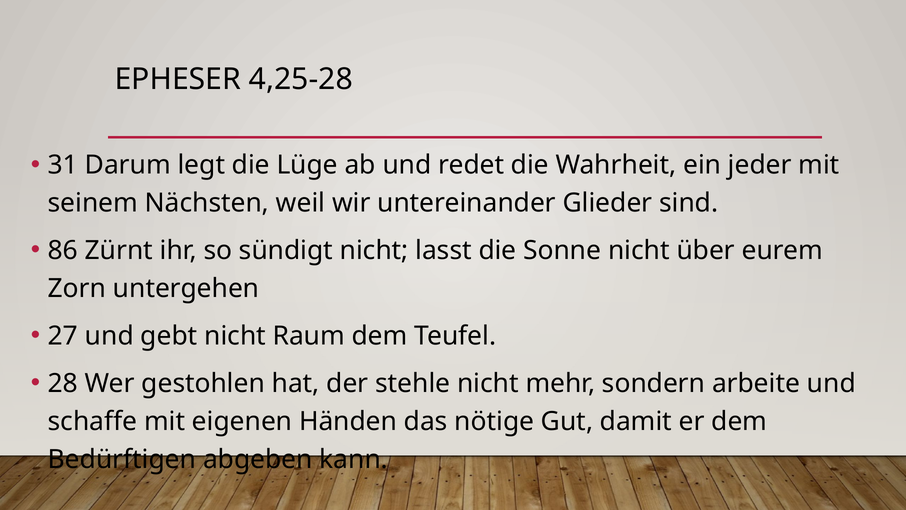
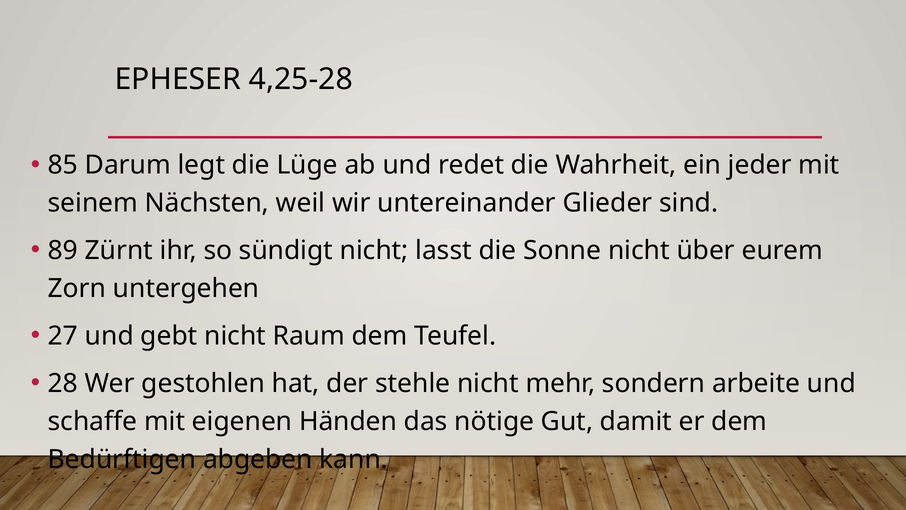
31: 31 -> 85 (63, 165)
86: 86 -> 89 (63, 250)
